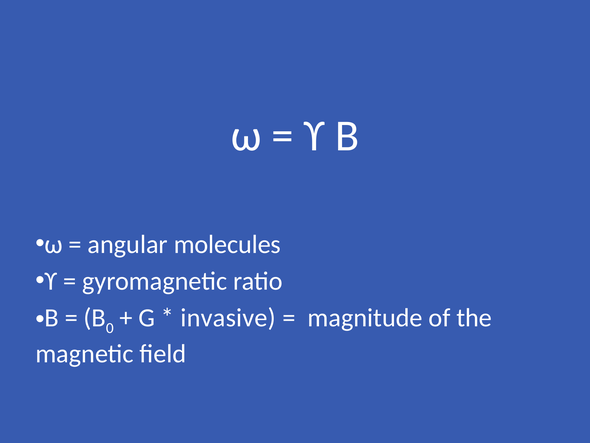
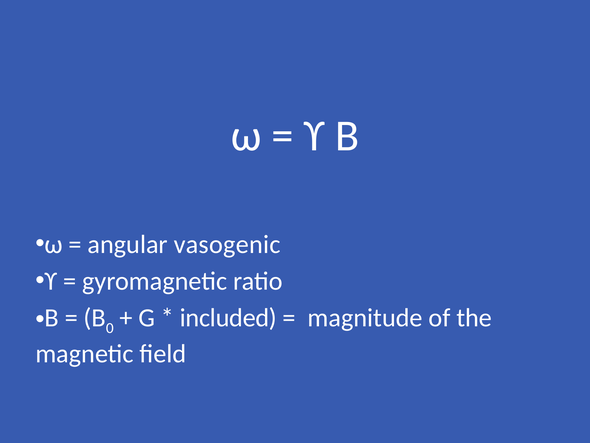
molecules: molecules -> vasogenic (227, 244)
invasive: invasive -> included (228, 318)
